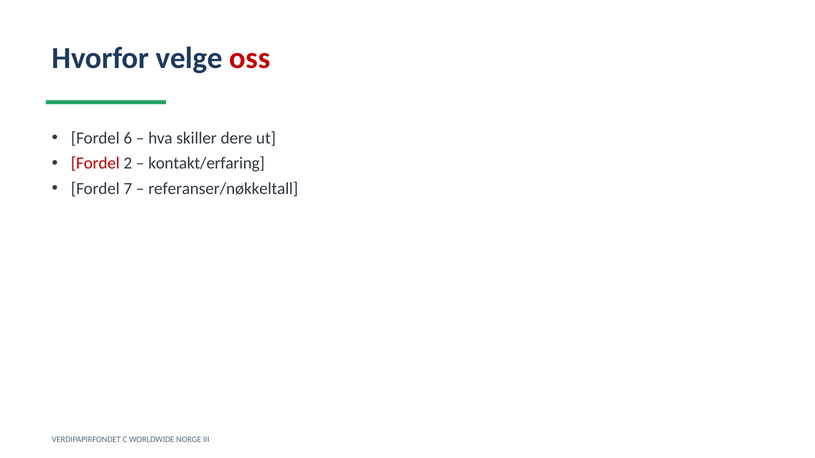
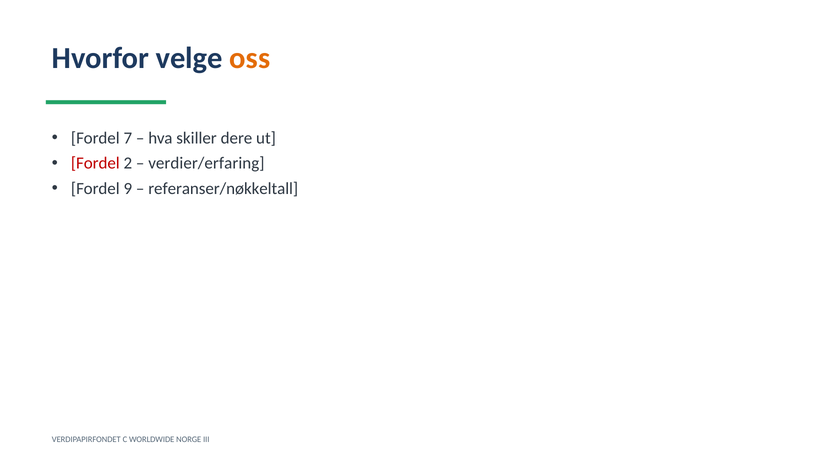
oss colour: red -> orange (250, 58)
6: 6 -> 7 (128, 138)
kontakt/erfaring: kontakt/erfaring -> verdier/erfaring (206, 164)
7: 7 -> 9 (128, 189)
